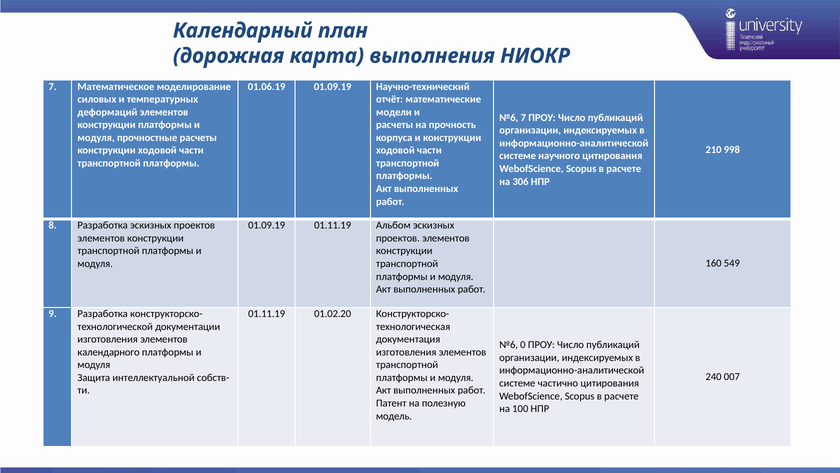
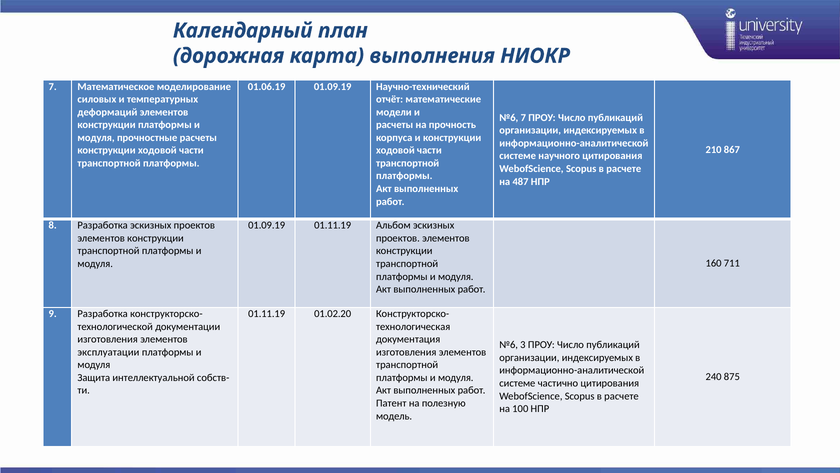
998: 998 -> 867 (732, 149)
306: 306 -> 487 (521, 181)
549: 549 -> 711 (732, 263)
0: 0 -> 3 (523, 345)
календарного: календарного -> эксплуатации (108, 352)
007: 007 -> 875 (732, 377)
